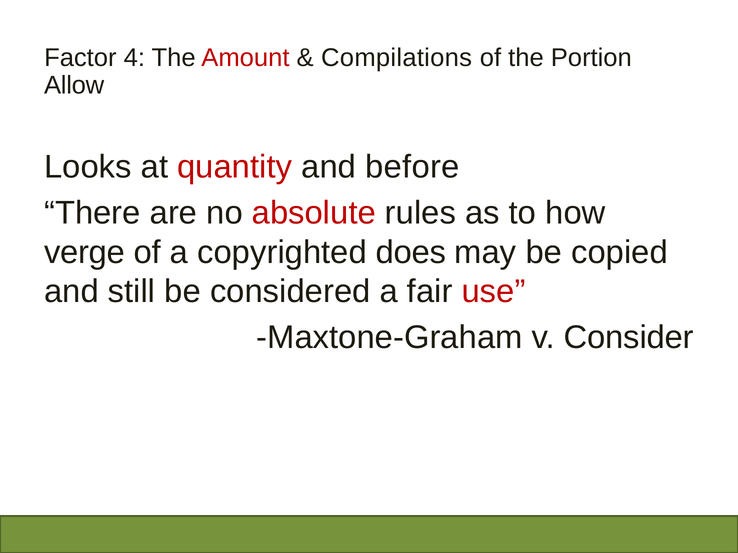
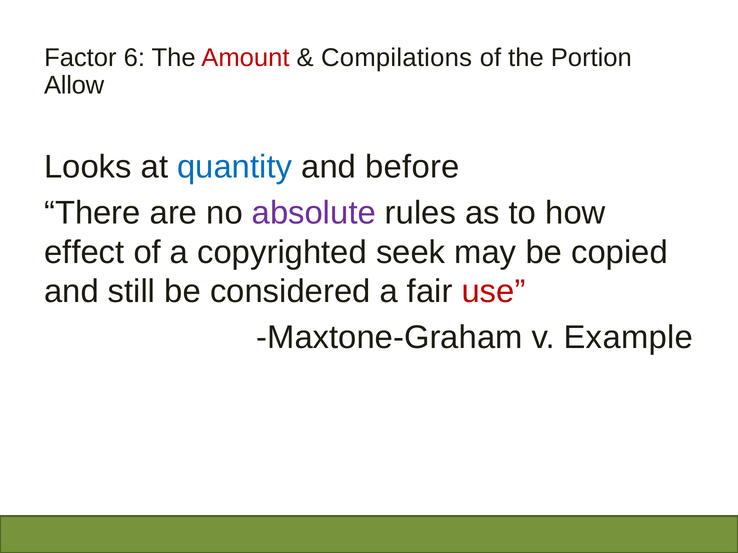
4: 4 -> 6 (134, 58)
quantity colour: red -> blue (235, 167)
absolute colour: red -> purple (314, 213)
verge: verge -> effect (84, 252)
does: does -> seek (411, 252)
Consider: Consider -> Example (629, 338)
